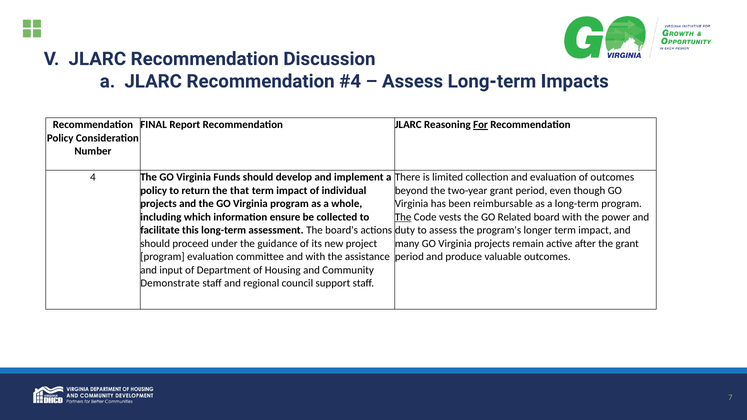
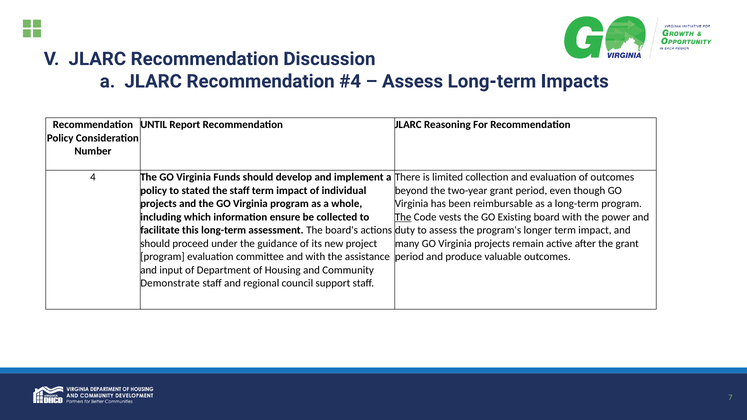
FINAL: FINAL -> UNTIL (154, 125)
For underline: present -> none (481, 125)
return: return -> stated (196, 191)
the that: that -> staff (240, 191)
Related: Related -> Existing (514, 217)
